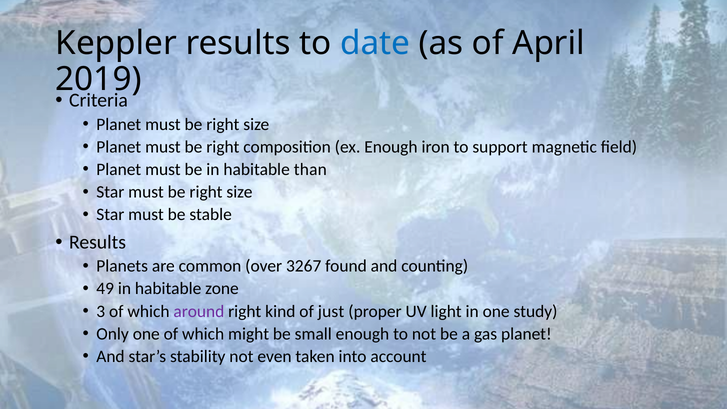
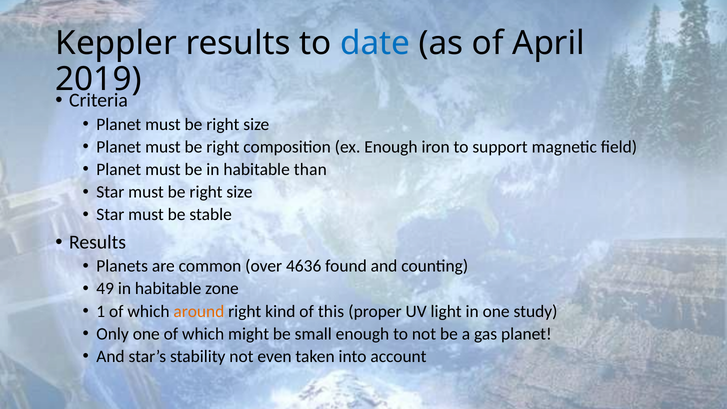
3267: 3267 -> 4636 (304, 266)
3: 3 -> 1 (101, 311)
around colour: purple -> orange (199, 311)
just: just -> this (331, 311)
